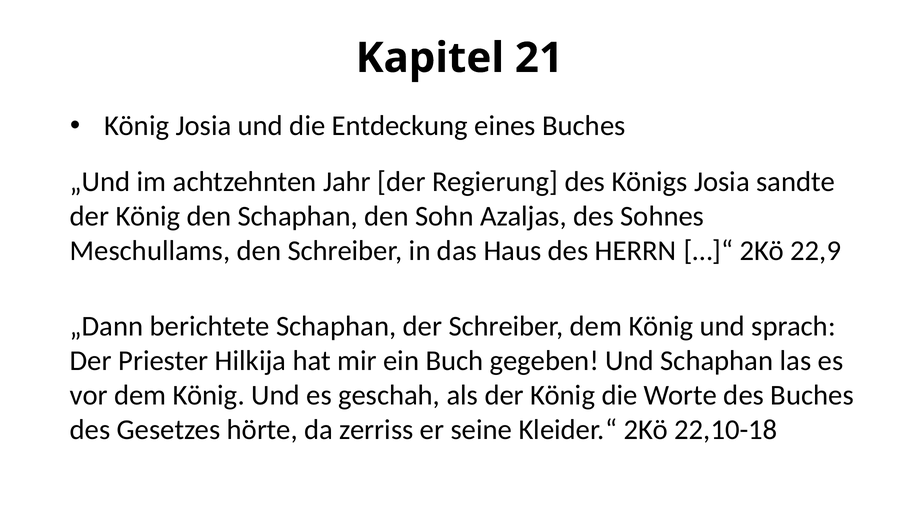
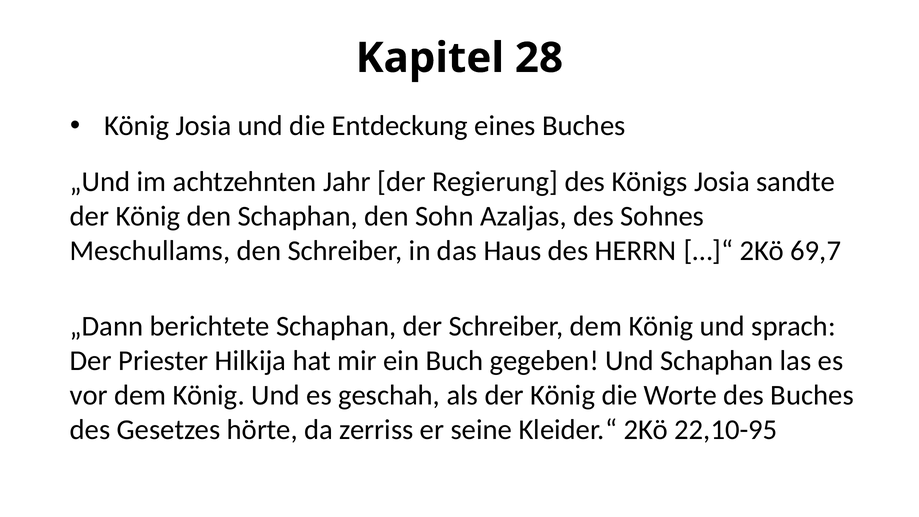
21: 21 -> 28 (539, 58)
22,9: 22,9 -> 69,7 (816, 251)
22,10-18: 22,10-18 -> 22,10-95 (726, 430)
